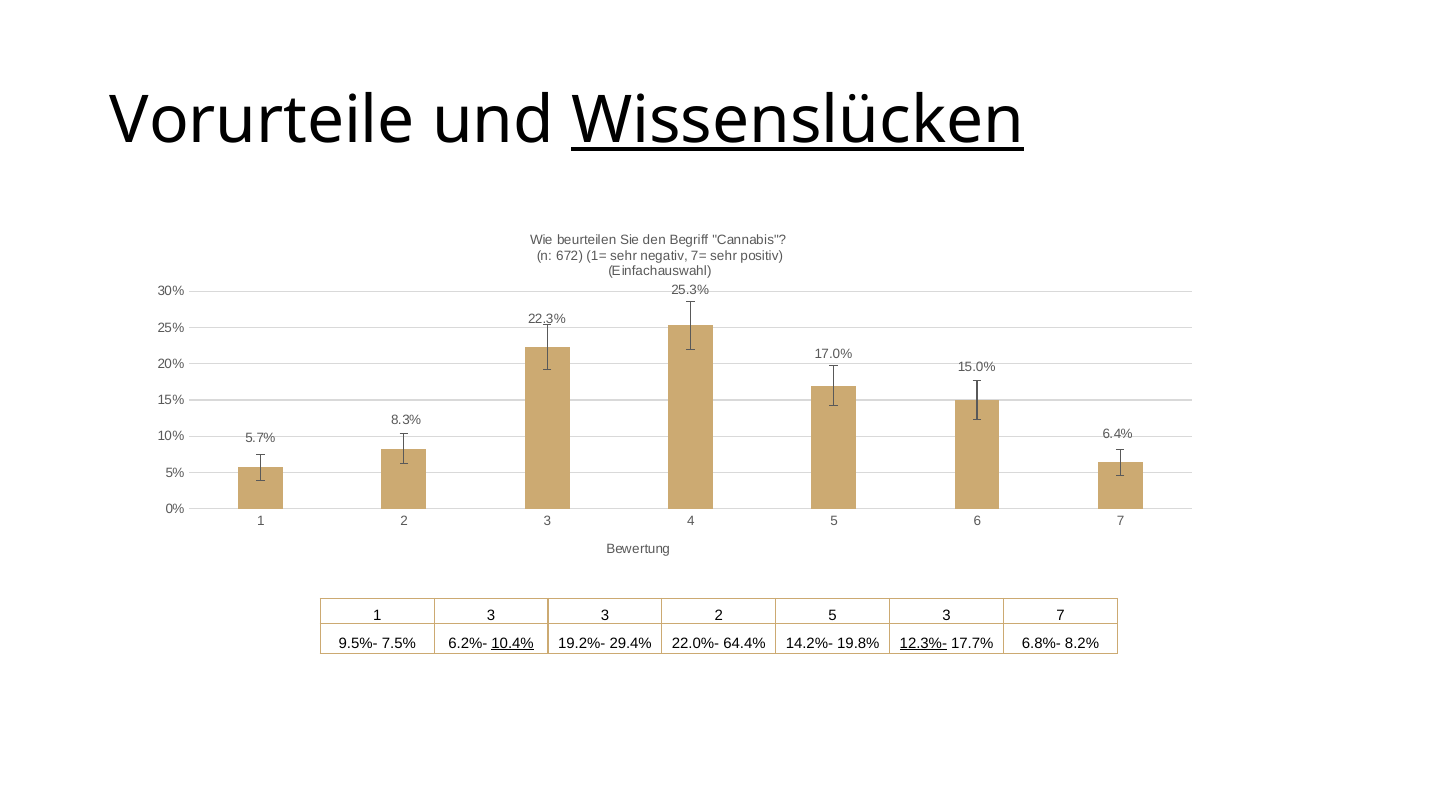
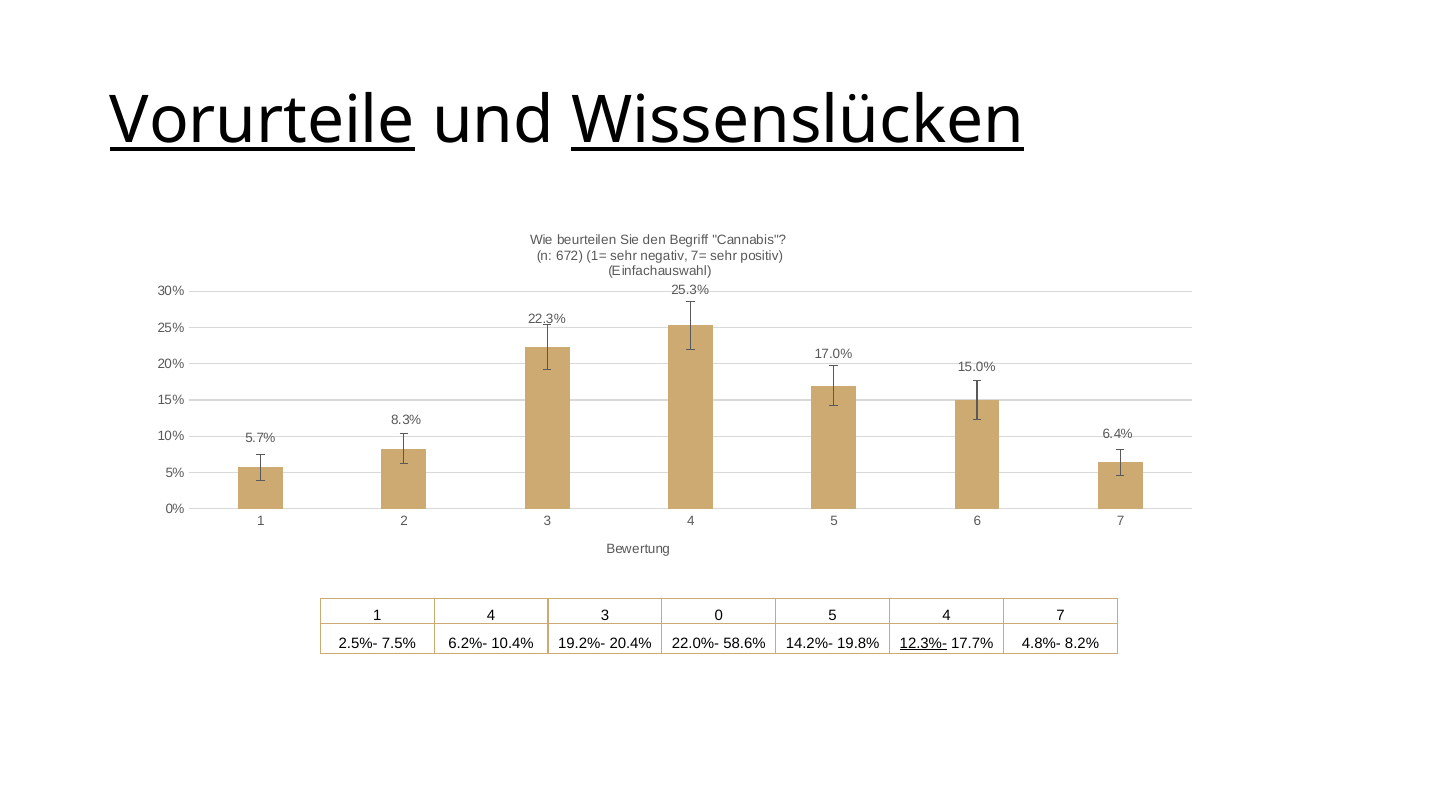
Vorurteile underline: none -> present (262, 121)
1 3: 3 -> 4 (491, 615)
3 2: 2 -> 0 (719, 615)
5 3: 3 -> 4 (947, 615)
9.5%-: 9.5%- -> 2.5%- (358, 644)
10.4% underline: present -> none (513, 643)
29.4%: 29.4% -> 20.4% (631, 643)
64.4%: 64.4% -> 58.6% (745, 643)
6.8%-: 6.8%- -> 4.8%- (1041, 643)
